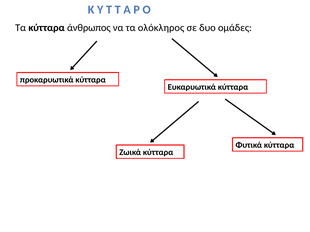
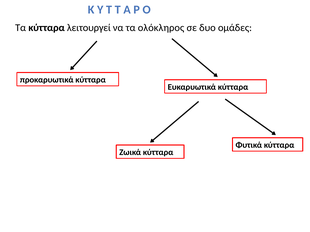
άνθρωπος: άνθρωπος -> λειτουργεί (89, 28)
